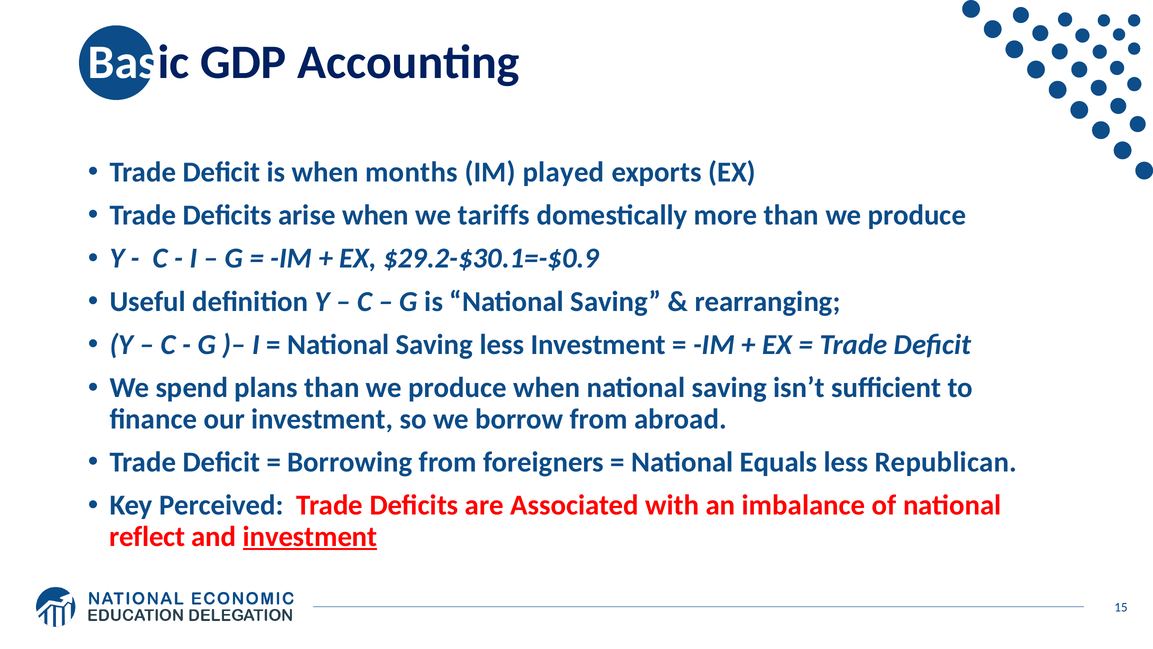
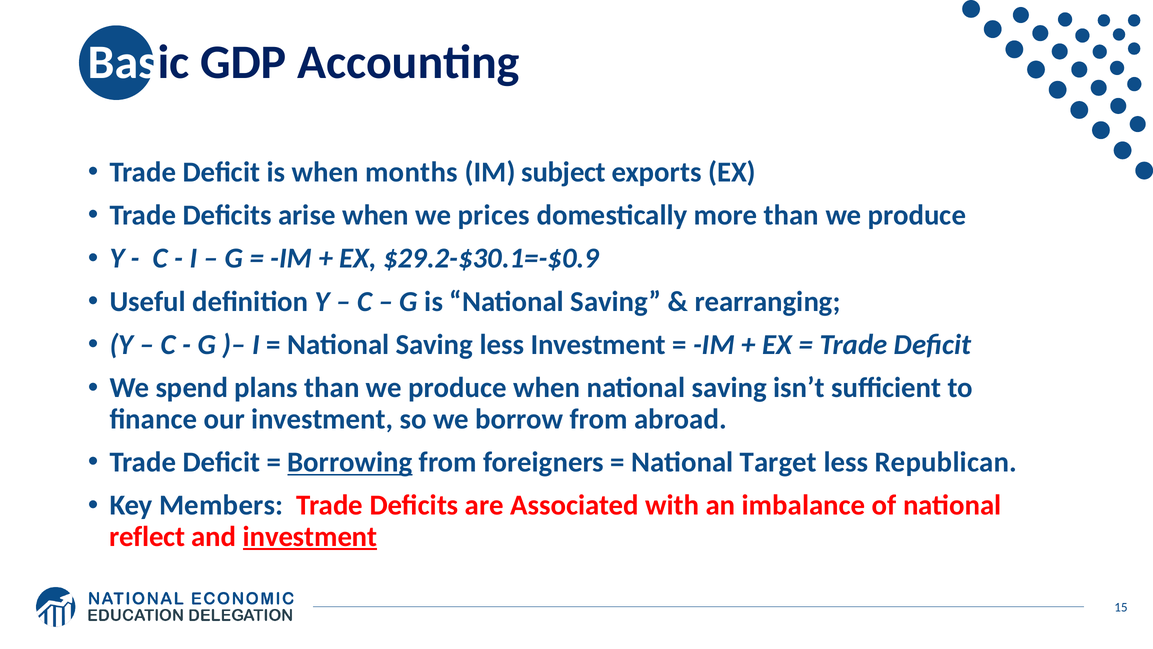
played: played -> subject (564, 172)
tariffs: tariffs -> prices (494, 215)
Borrowing underline: none -> present (350, 462)
Equals: Equals -> Target (778, 462)
Perceived: Perceived -> Members (221, 505)
